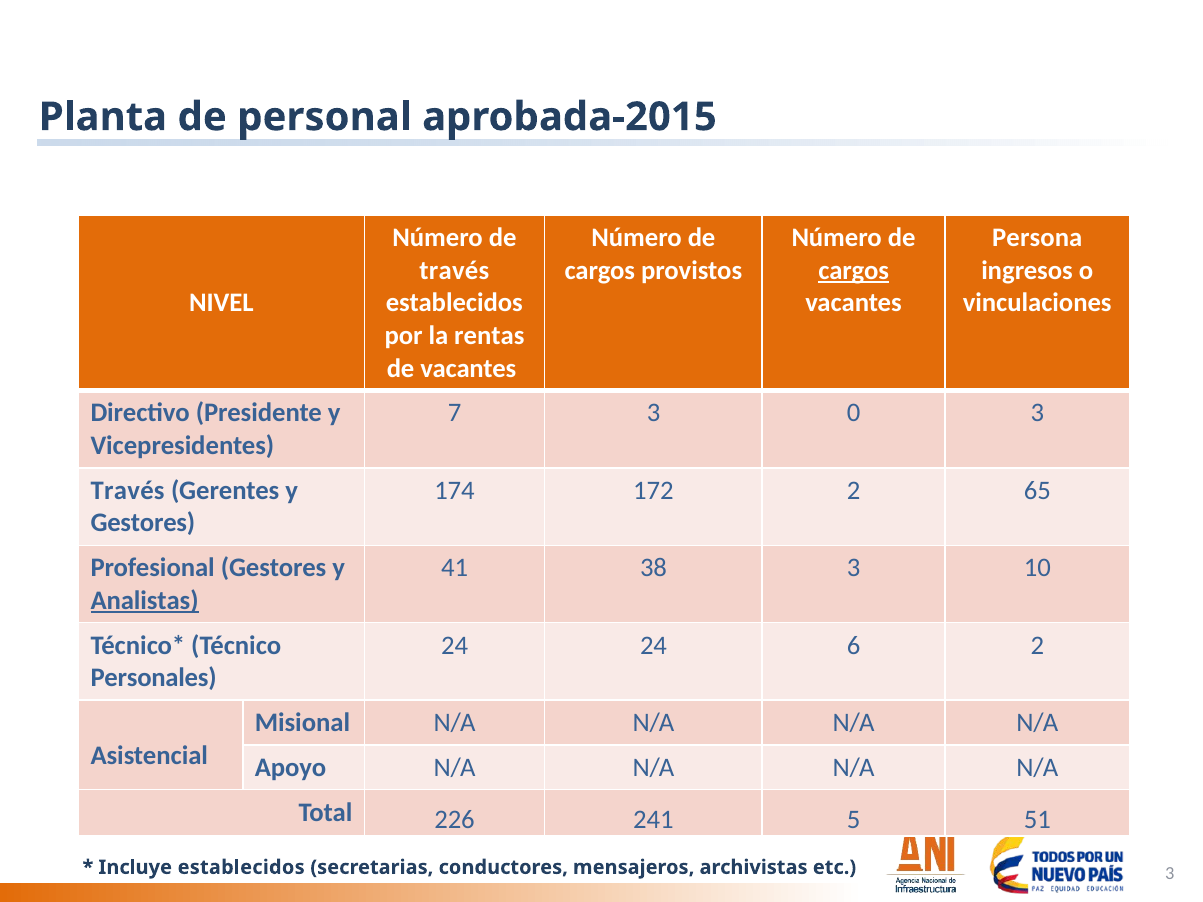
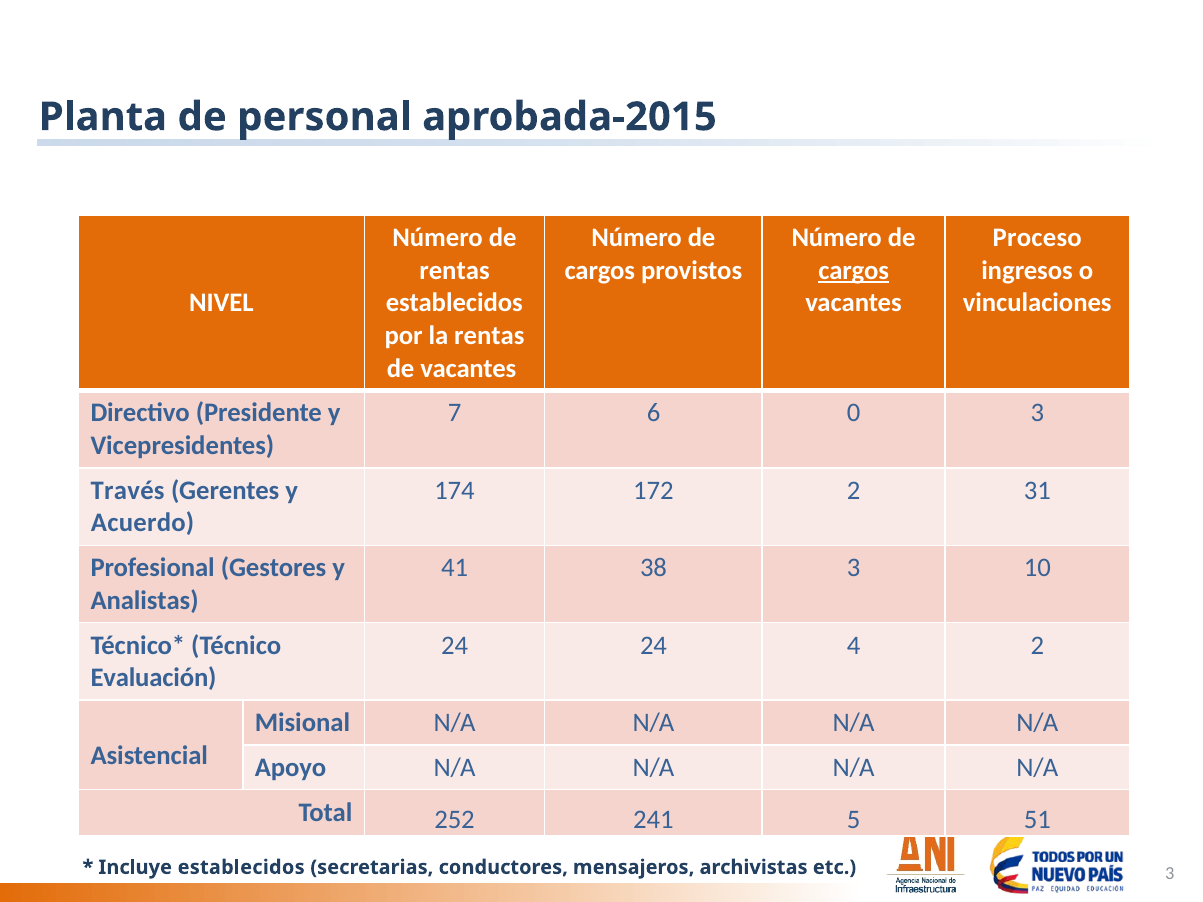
Persona: Persona -> Proceso (1037, 238)
través: través -> rentas (454, 270)
7 3: 3 -> 6 (654, 413)
65: 65 -> 31 (1037, 491)
Gestores: Gestores -> Acuerdo (143, 523)
Analistas underline: present -> none (145, 601)
6: 6 -> 4 (854, 645)
Personales: Personales -> Evaluación (153, 678)
226: 226 -> 252 (455, 820)
